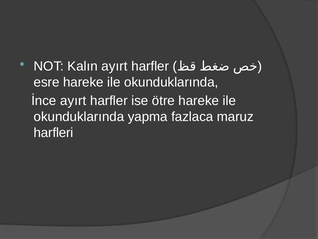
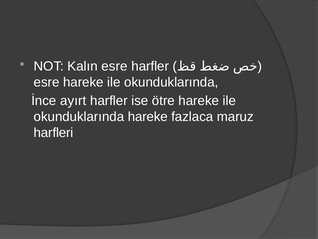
Kalın ayırt: ayırt -> esre (114, 66)
okunduklarında yapma: yapma -> hareke (148, 116)
